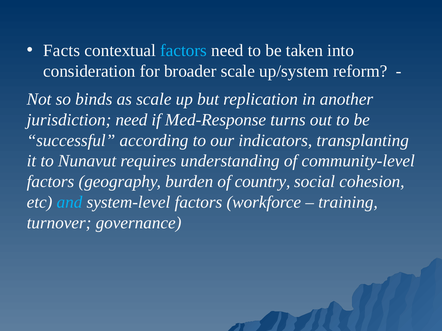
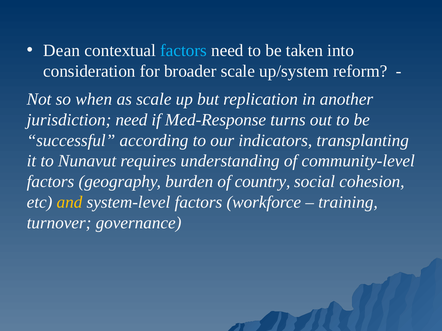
Facts: Facts -> Dean (62, 51)
binds: binds -> when (94, 99)
and colour: light blue -> yellow (69, 202)
